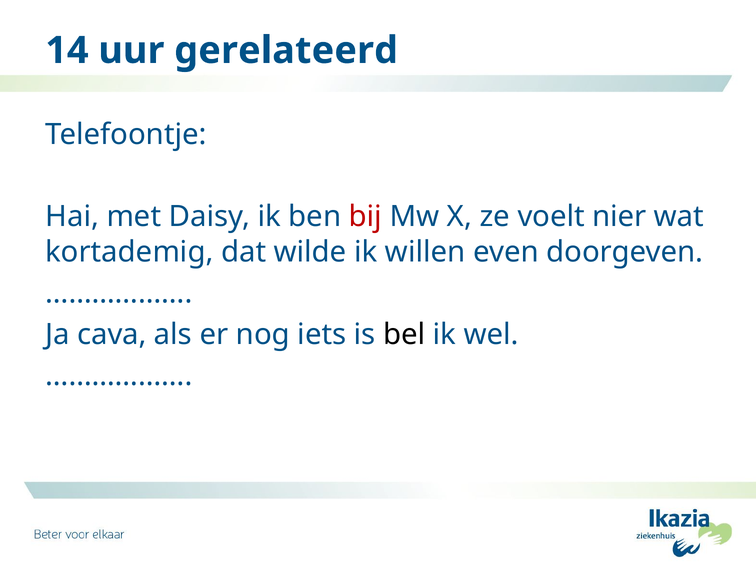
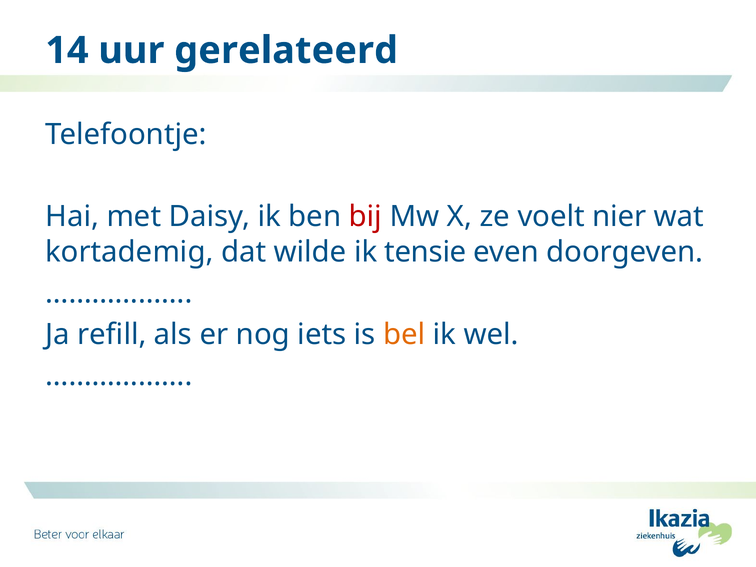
willen: willen -> tensie (425, 252)
cava: cava -> refill (112, 334)
bel colour: black -> orange (404, 334)
